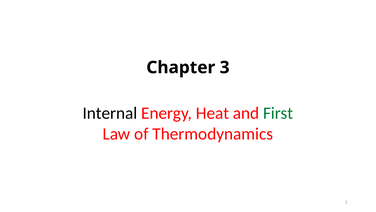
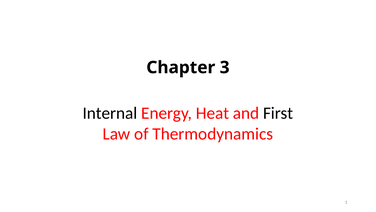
First colour: green -> black (278, 113)
